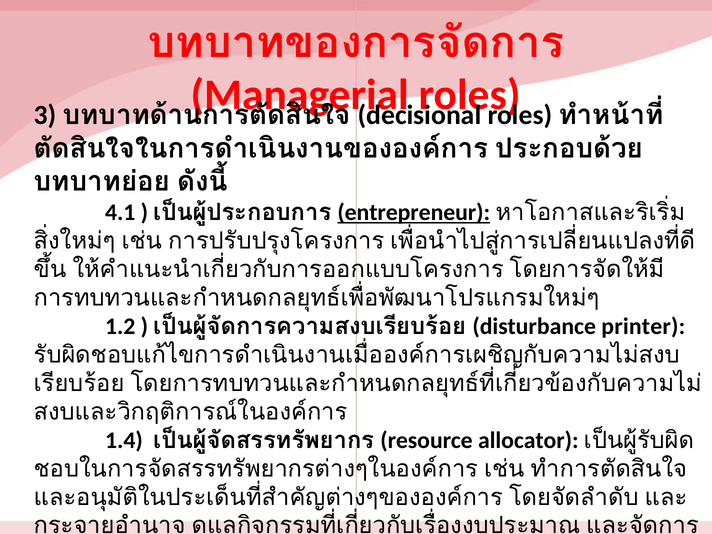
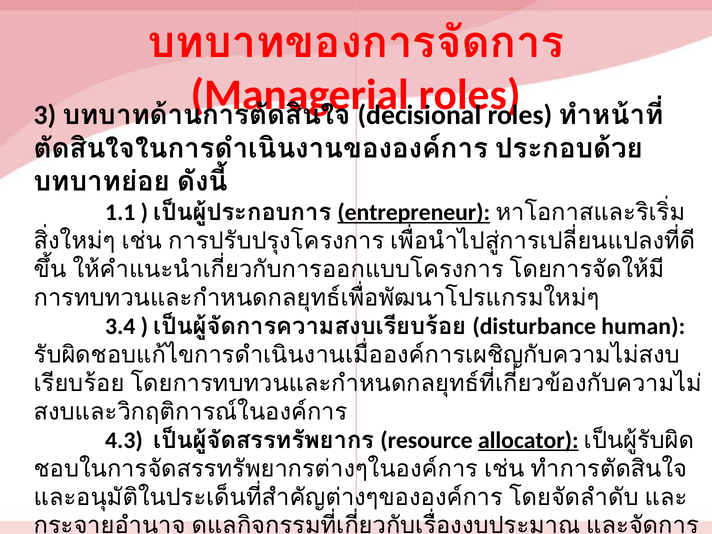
4.1: 4.1 -> 1.1 (120, 212)
1.2: 1.2 -> 3.4 (120, 326)
printer: printer -> human (643, 326)
1.4: 1.4 -> 4.3 (124, 440)
allocator underline: none -> present (528, 440)
